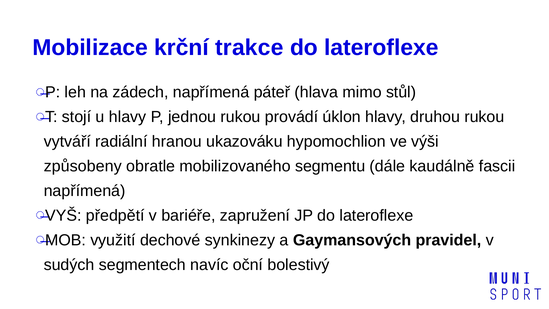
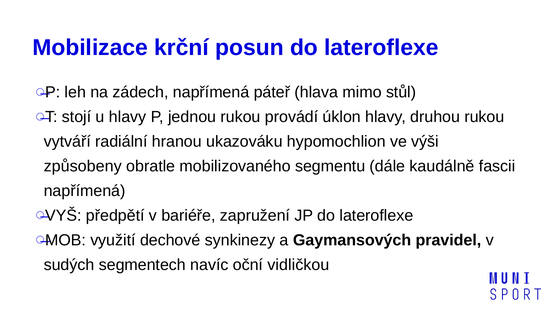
trakce: trakce -> posun (249, 48)
bolestivý: bolestivý -> vidličkou (298, 265)
